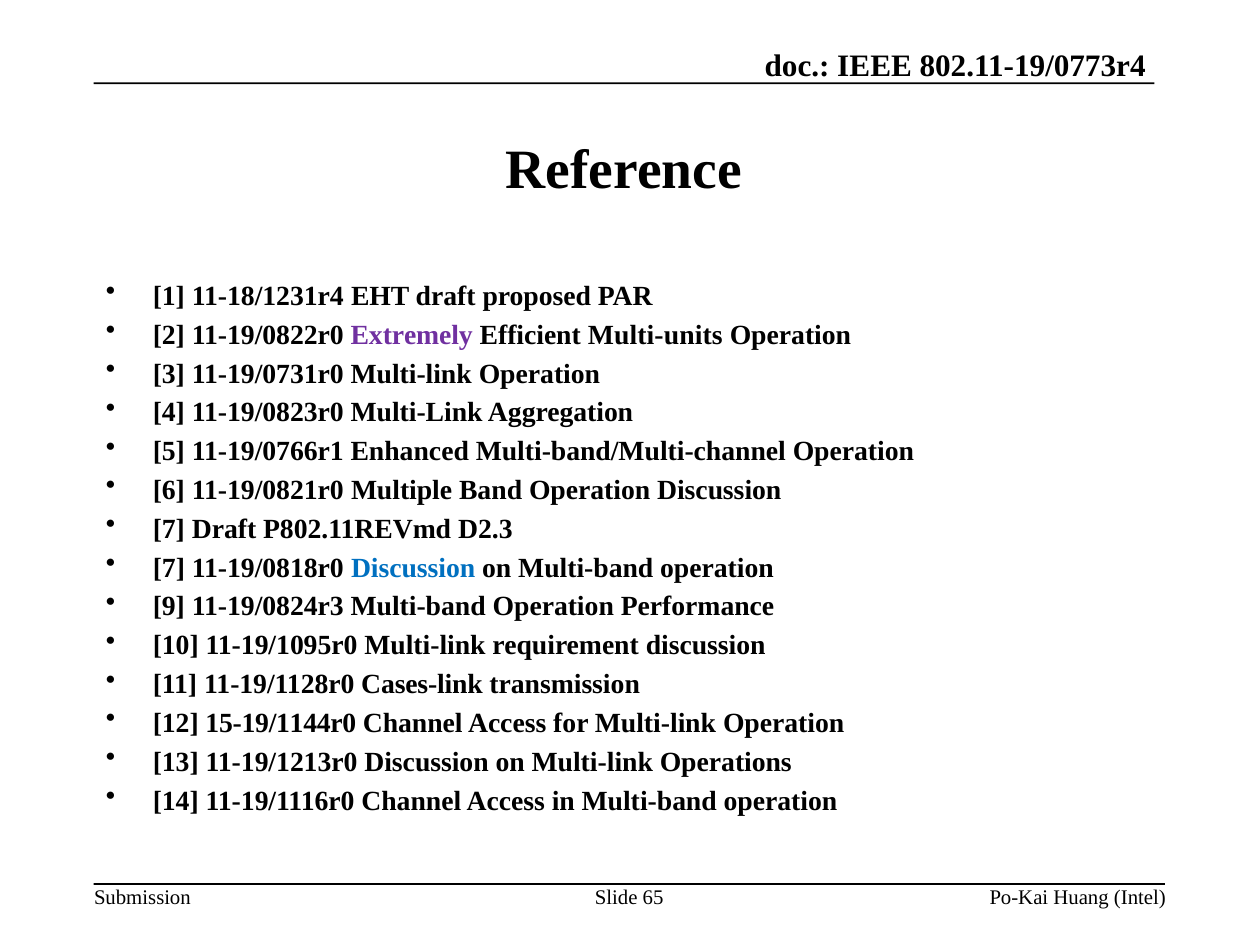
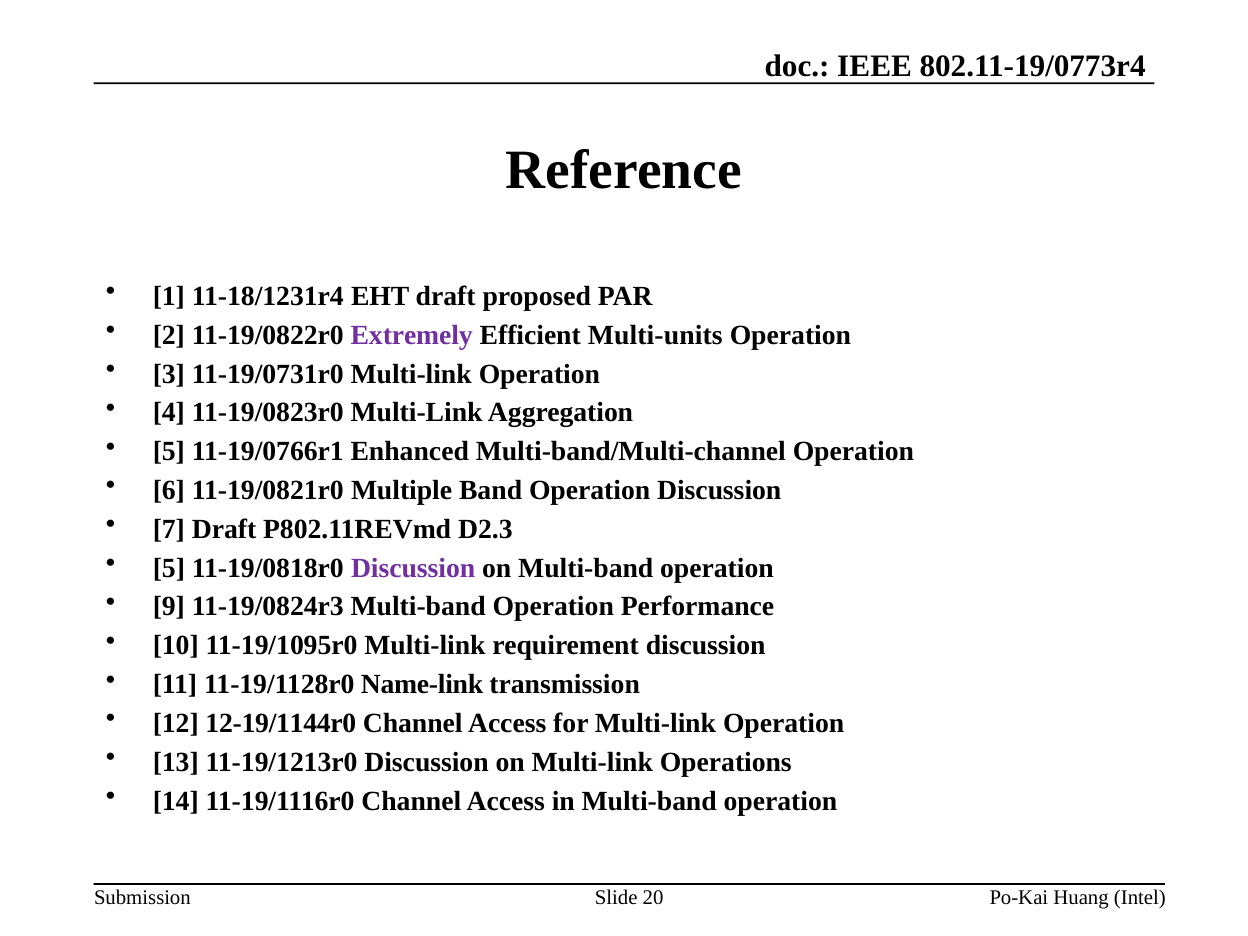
7: 7 -> 5 (169, 568)
Discussion colour: blue -> purple (413, 568)
Cases-link: Cases-link -> Name-link (422, 684)
15-19/1144r0: 15-19/1144r0 -> 12-19/1144r0 (281, 723)
65: 65 -> 20 (653, 898)
